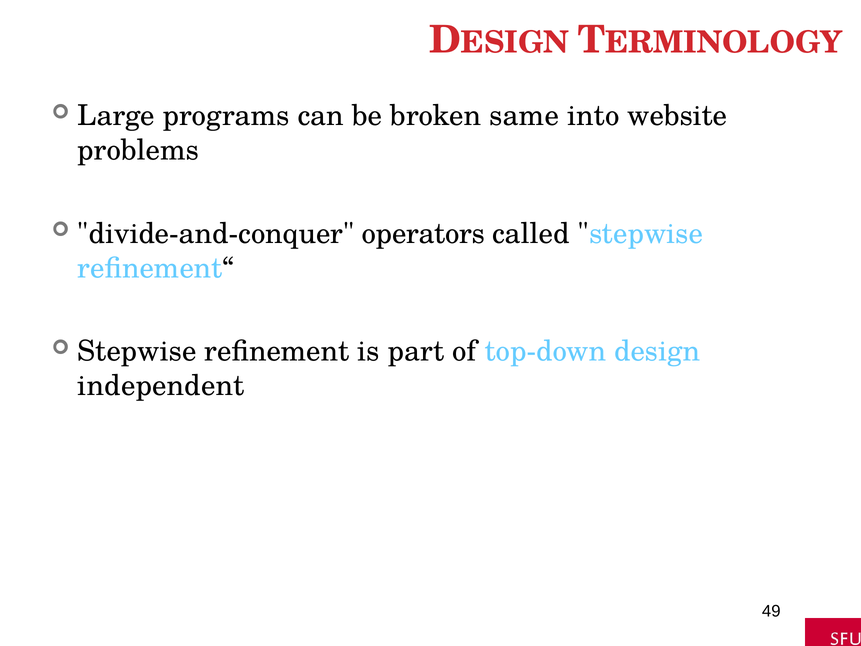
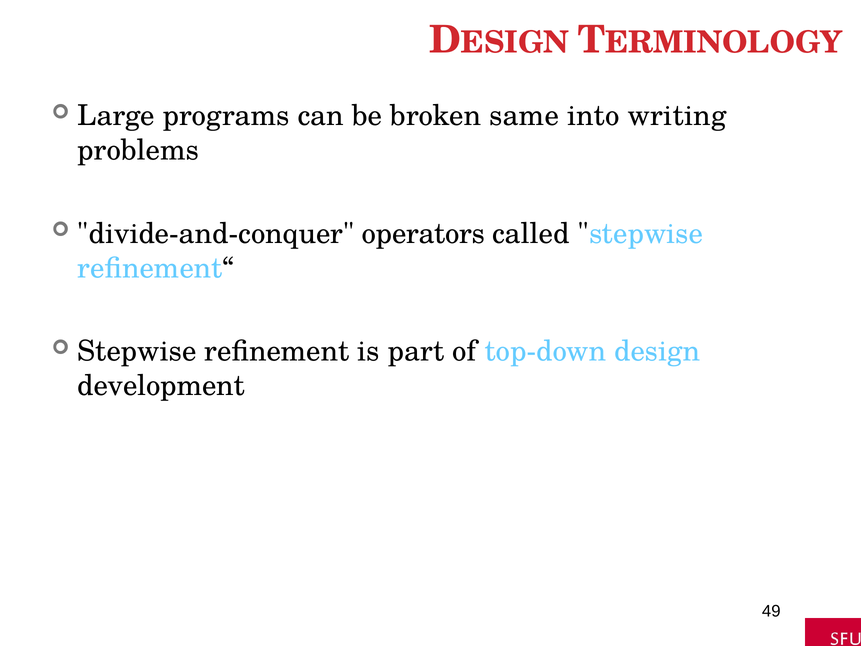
website: website -> writing (677, 116)
independent: independent -> development (161, 386)
